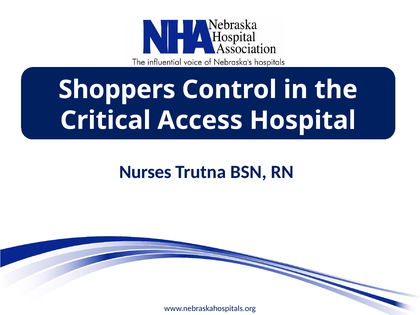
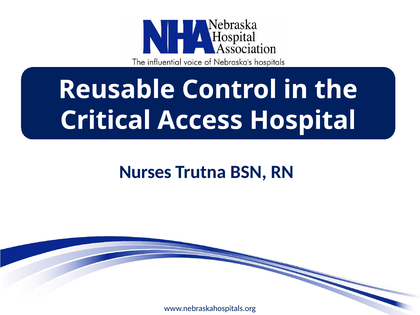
Shoppers: Shoppers -> Reusable (117, 90)
